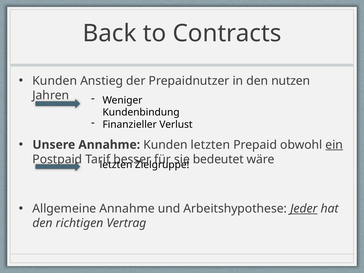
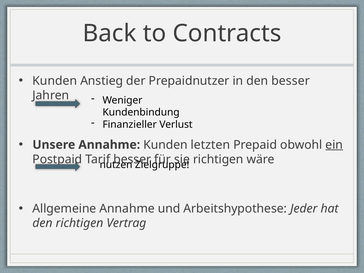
den nutzen: nutzen -> besser (291, 81)
bedeutet: bedeutet -> richtigen (218, 159)
letzten: letzten -> nutzen (116, 165)
Jeder underline: present -> none (304, 209)
